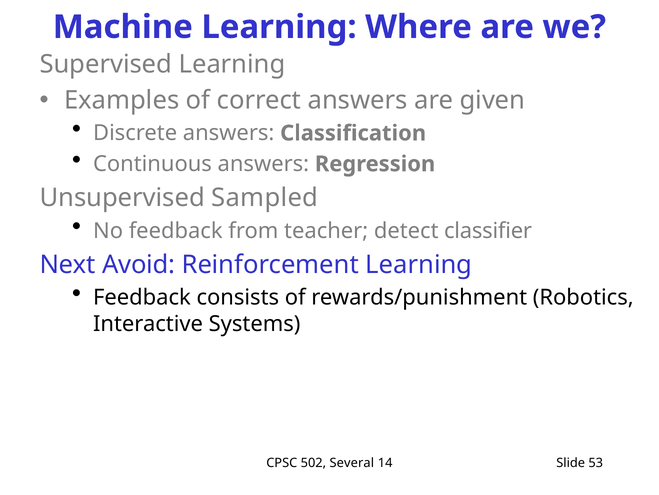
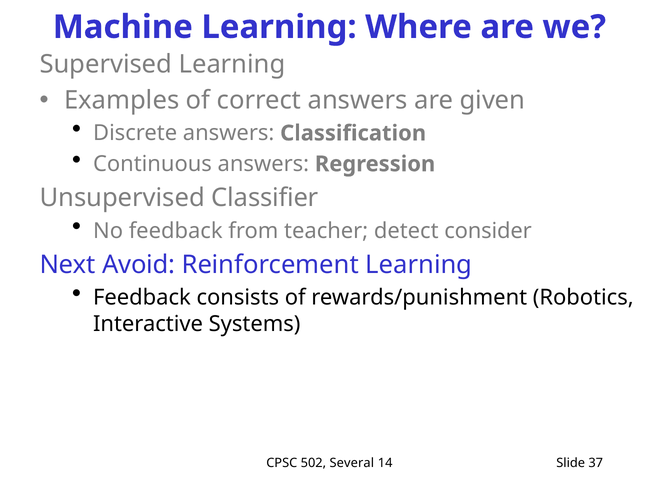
Sampled: Sampled -> Classifier (265, 198)
classifier: classifier -> consider (488, 230)
53: 53 -> 37 (596, 462)
